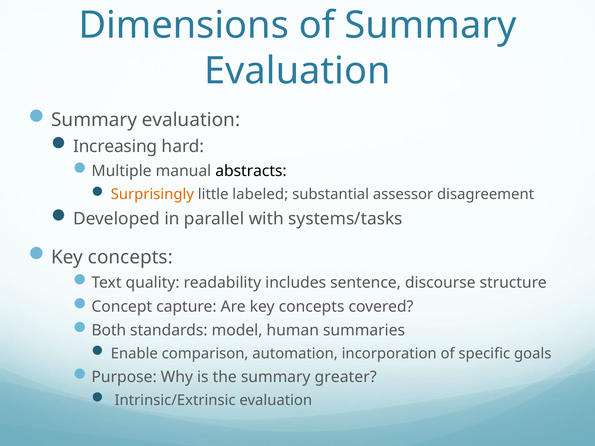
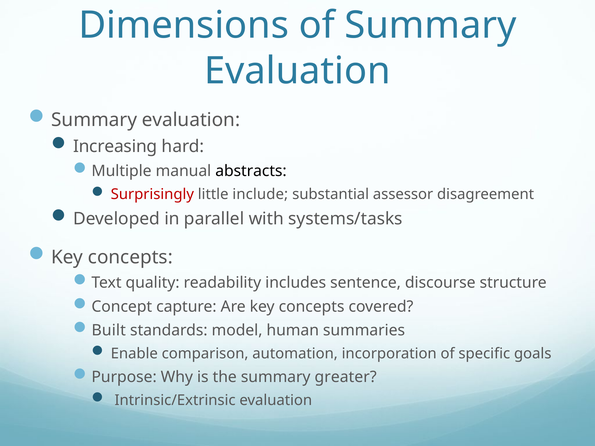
Surprisingly colour: orange -> red (152, 194)
labeled: labeled -> include (260, 194)
Both: Both -> Built (109, 331)
